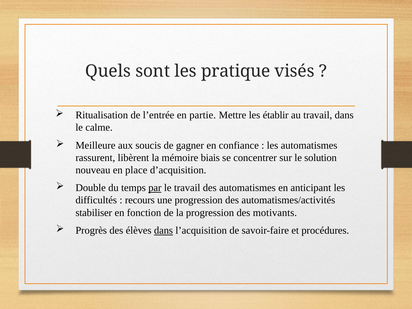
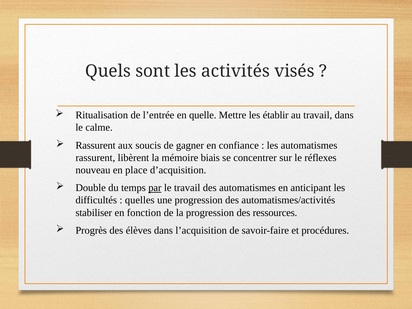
pratique: pratique -> activités (236, 71)
partie: partie -> quelle (203, 115)
Meilleure: Meilleure -> Rassurent (96, 145)
solution: solution -> réflexes (321, 158)
recours: recours -> quelles (140, 200)
motivants: motivants -> ressources (275, 213)
dans underline: present -> none (163, 230)
